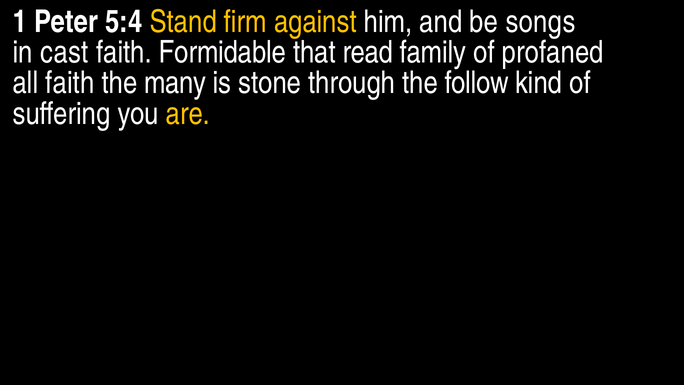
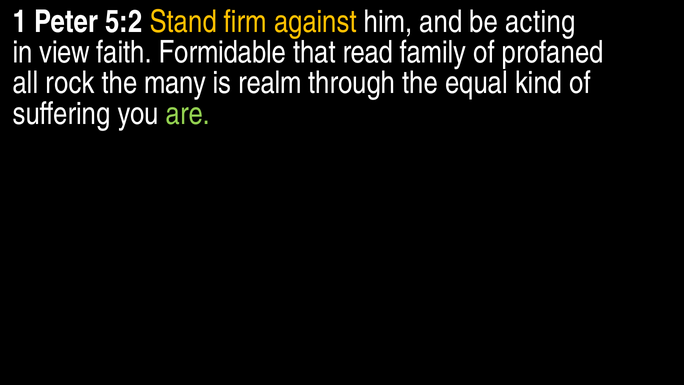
5:4: 5:4 -> 5:2 (124, 22)
songs: songs -> acting (540, 22)
cast: cast -> view (65, 52)
all faith: faith -> rock (70, 83)
stone: stone -> realm (270, 83)
follow: follow -> equal (477, 83)
are colour: yellow -> light green (188, 114)
